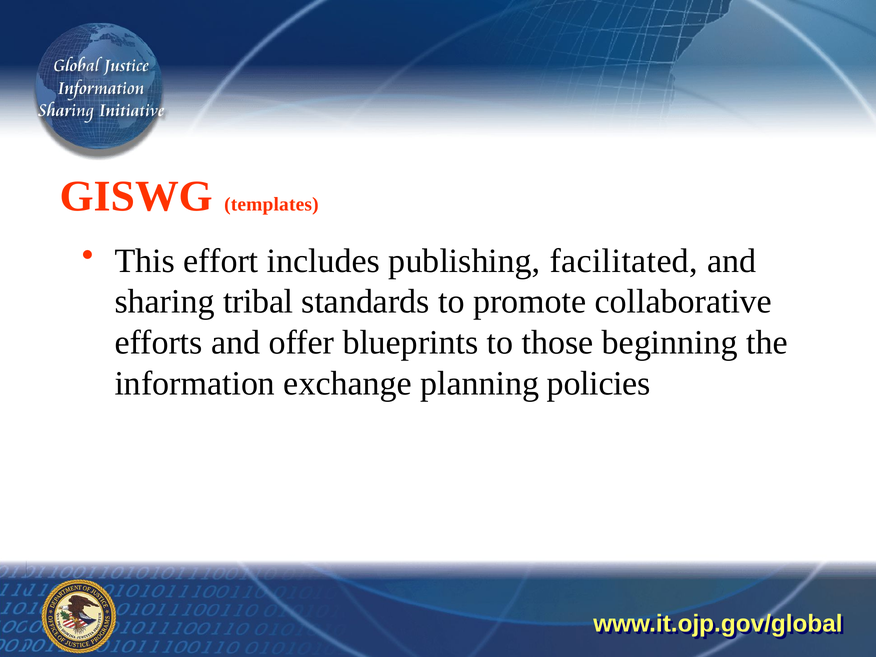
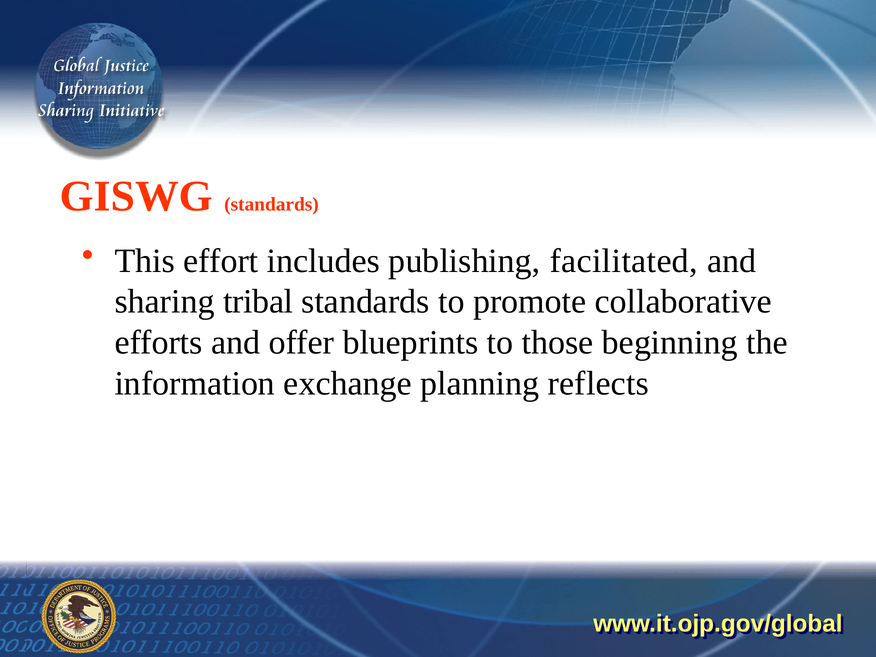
GISWG templates: templates -> standards (271, 205)
policies: policies -> reflects (598, 384)
